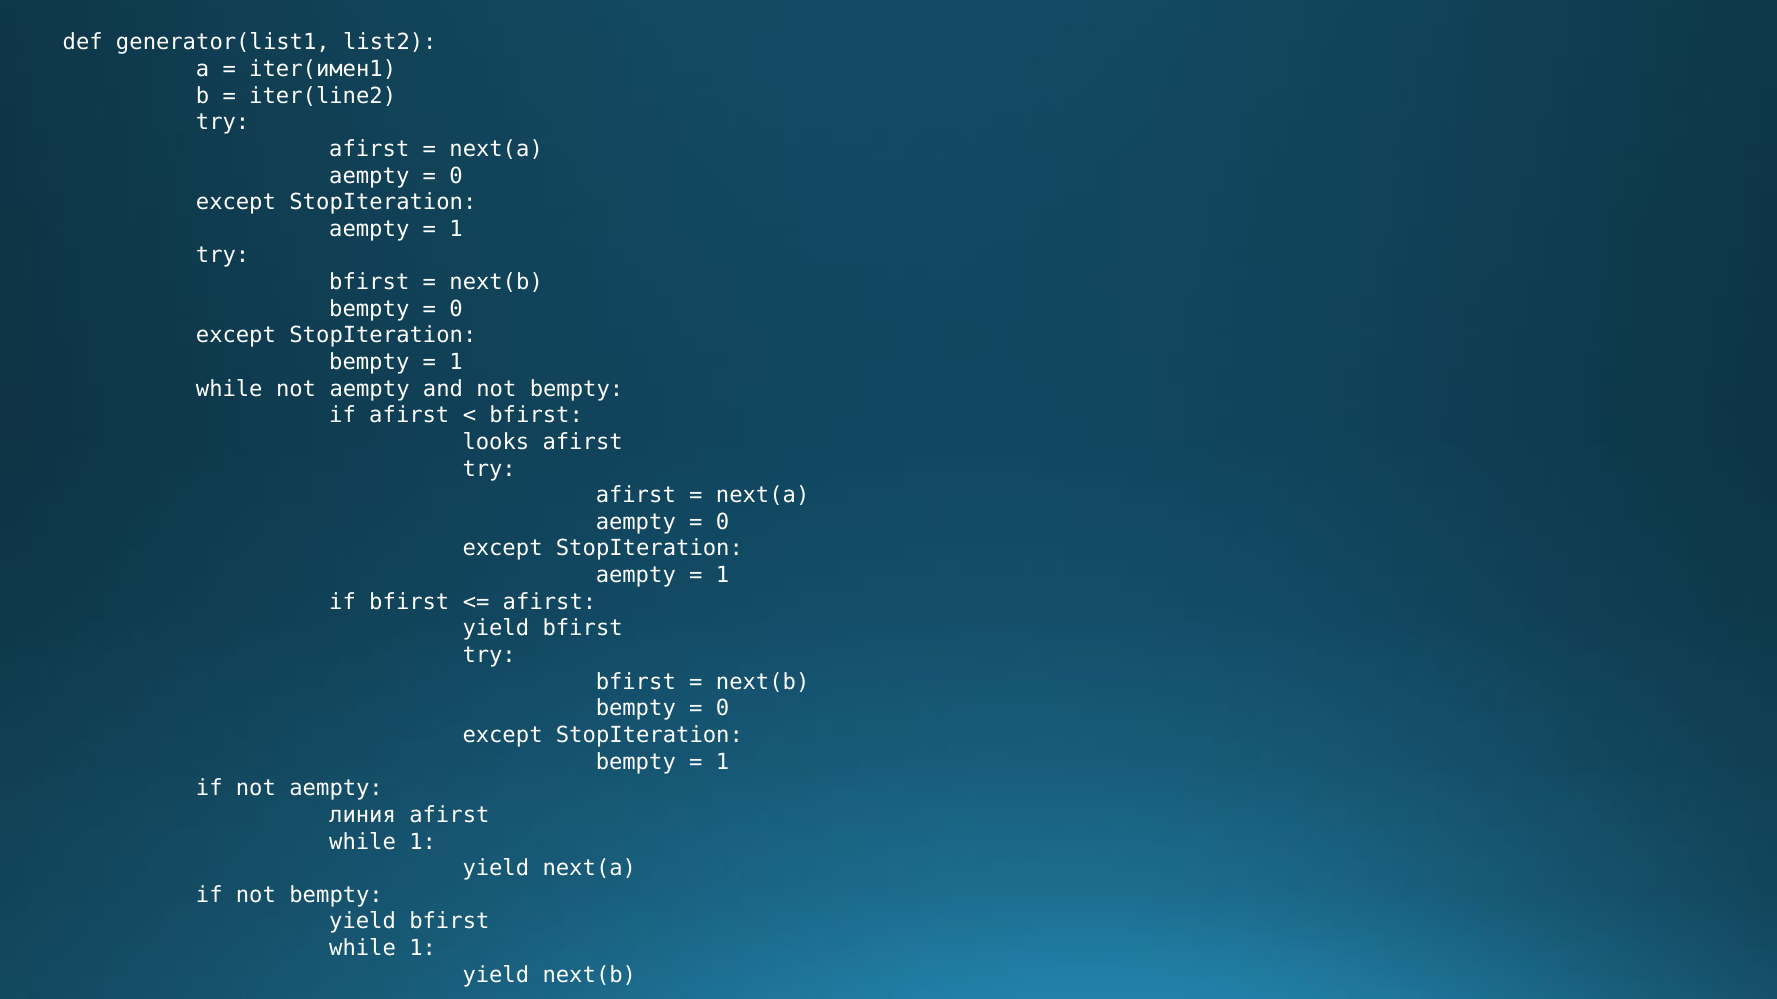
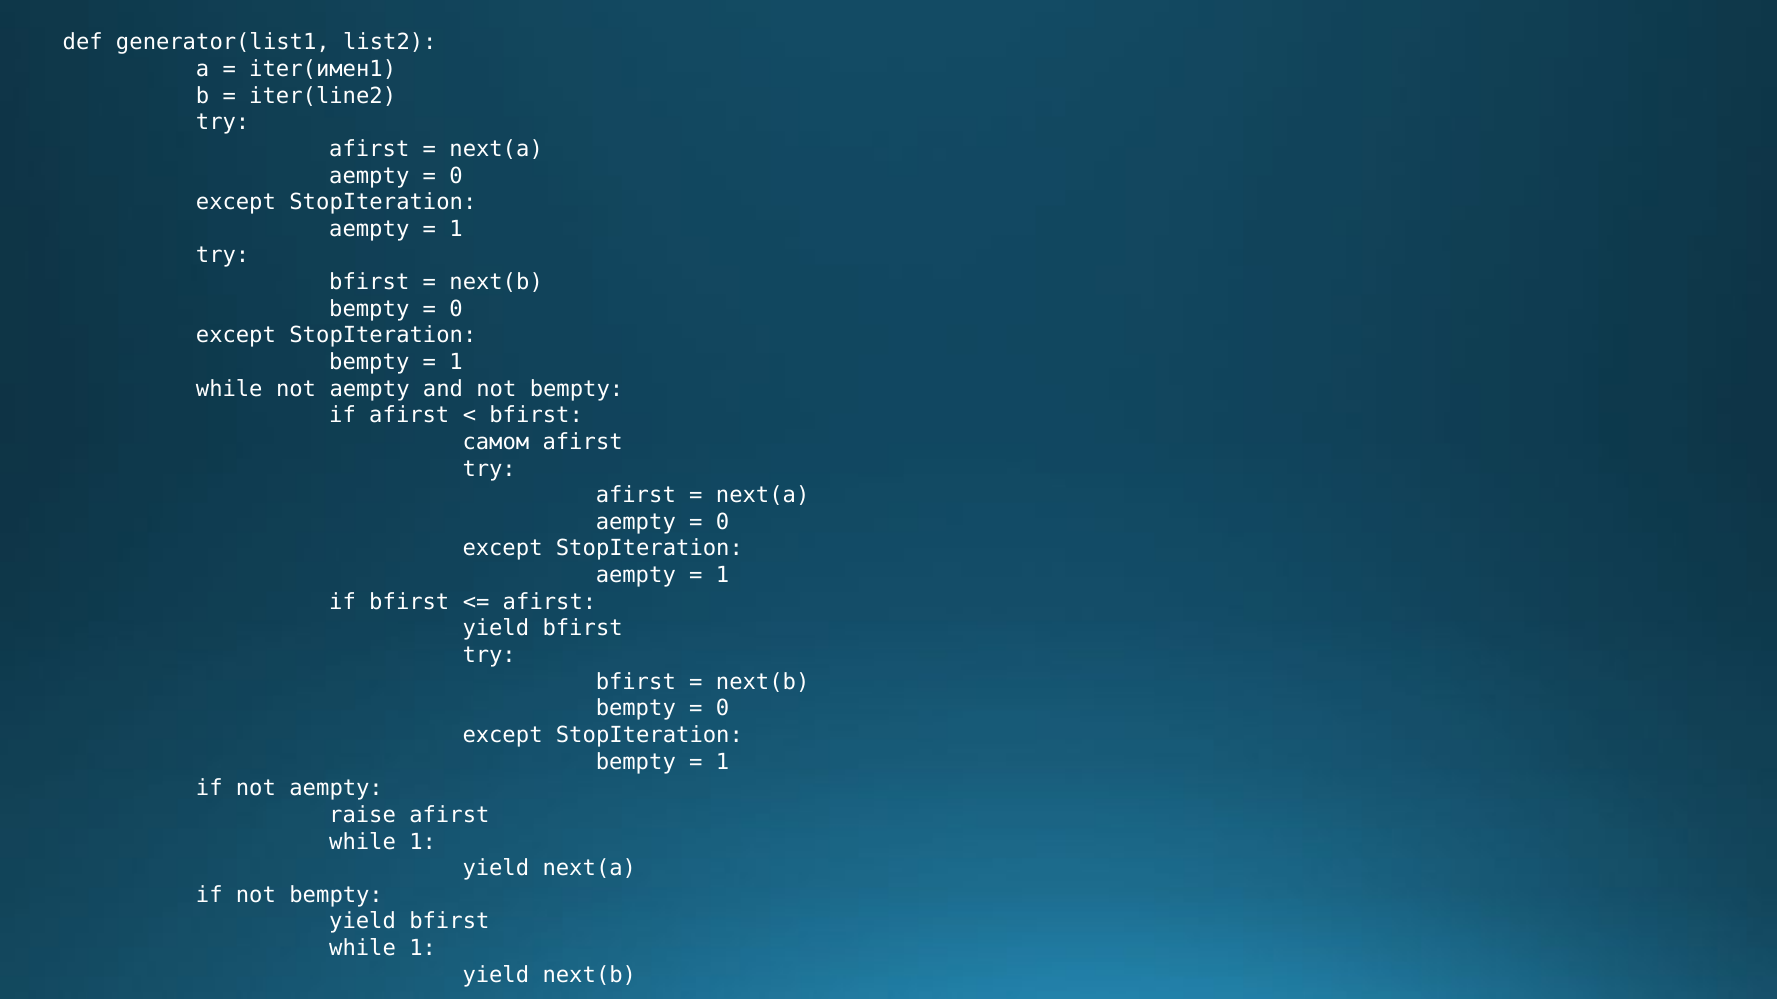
looks: looks -> самом (496, 442)
линия: линия -> raise (363, 816)
